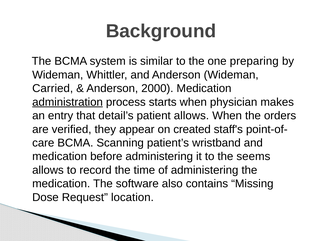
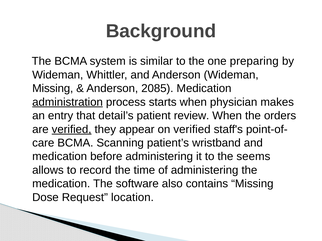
Carried: Carried -> Missing (53, 89)
2000: 2000 -> 2085 (157, 89)
patient allows: allows -> review (192, 116)
verified underline: none -> present (72, 130)
on created: created -> verified (192, 130)
